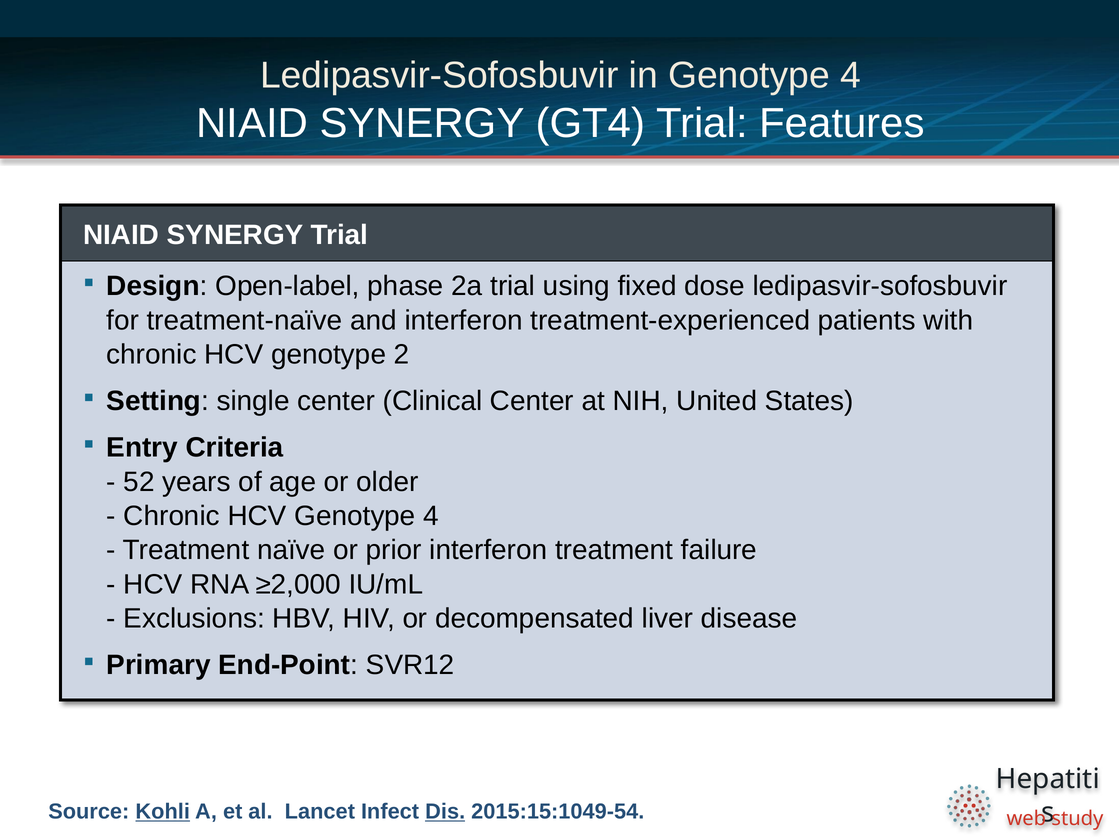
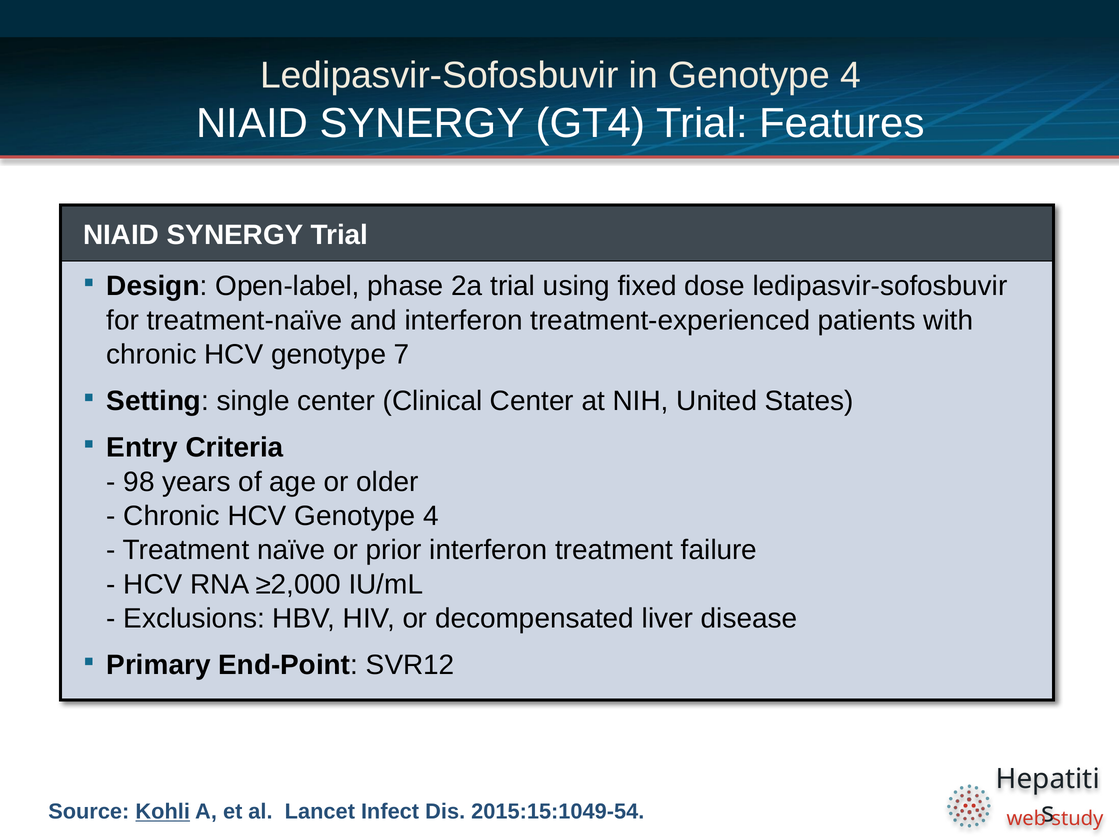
2: 2 -> 7 (402, 355)
52: 52 -> 98 (139, 482)
Dis underline: present -> none (445, 812)
